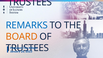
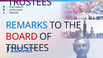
BOARD colour: orange -> red (22, 37)
